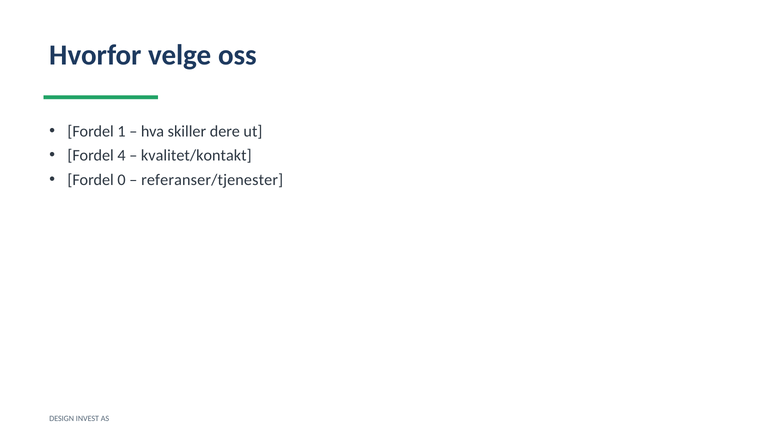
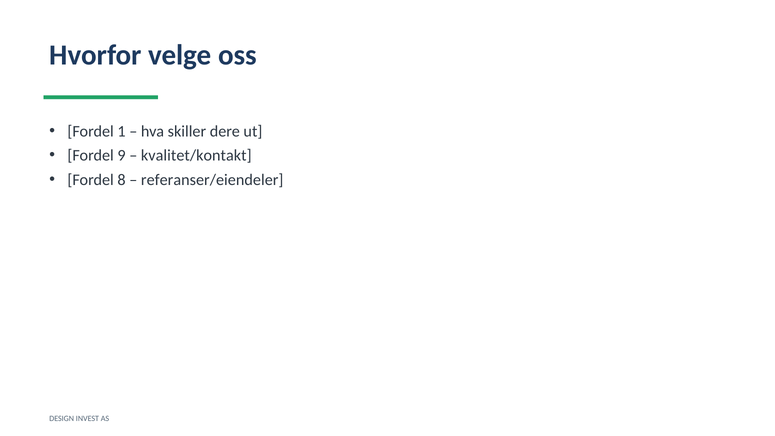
4: 4 -> 9 (122, 155)
0: 0 -> 8 (122, 180)
referanser/tjenester: referanser/tjenester -> referanser/eiendeler (212, 180)
